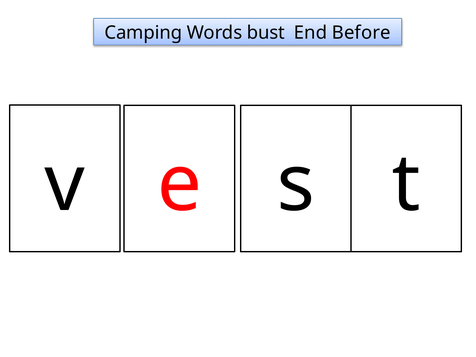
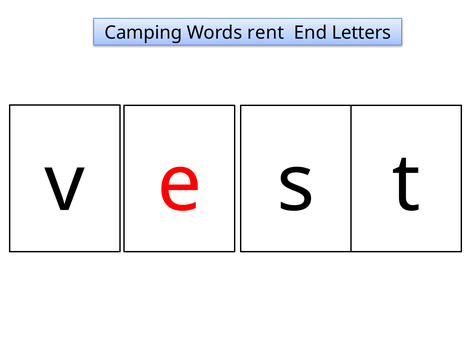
bust: bust -> rent (266, 33)
Before: Before -> Letters (361, 33)
